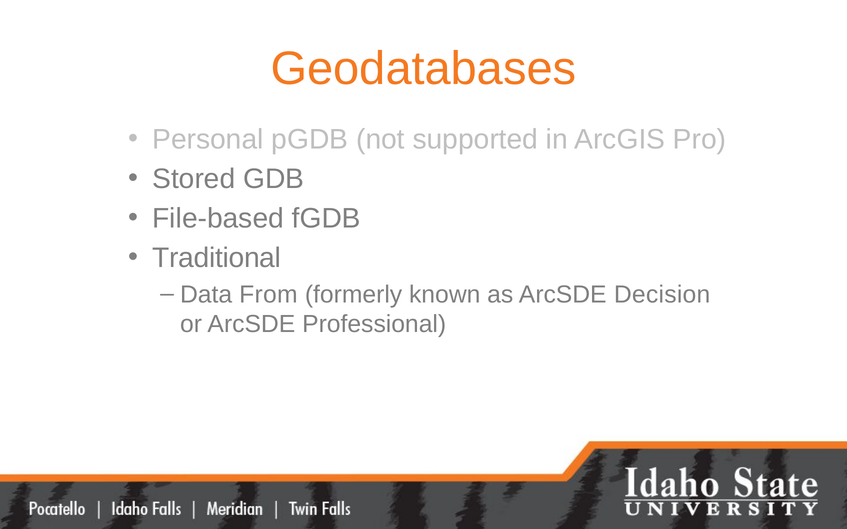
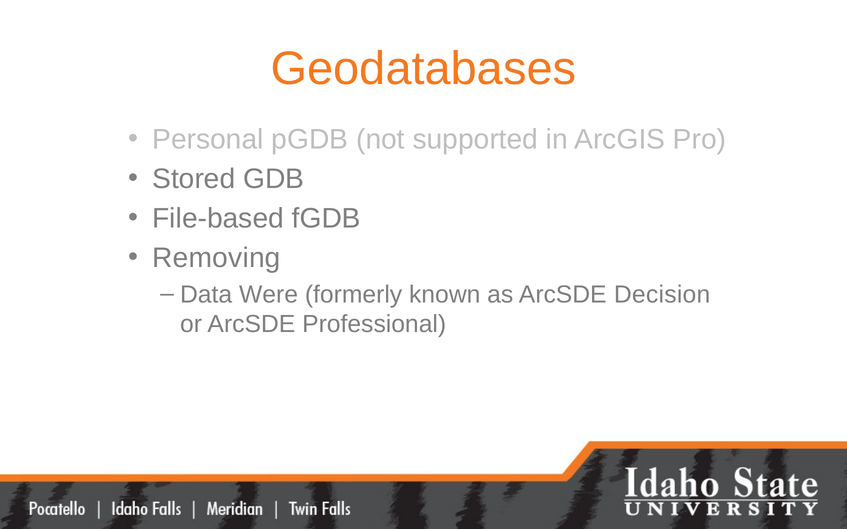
Traditional: Traditional -> Removing (216, 258)
From: From -> Were (269, 295)
